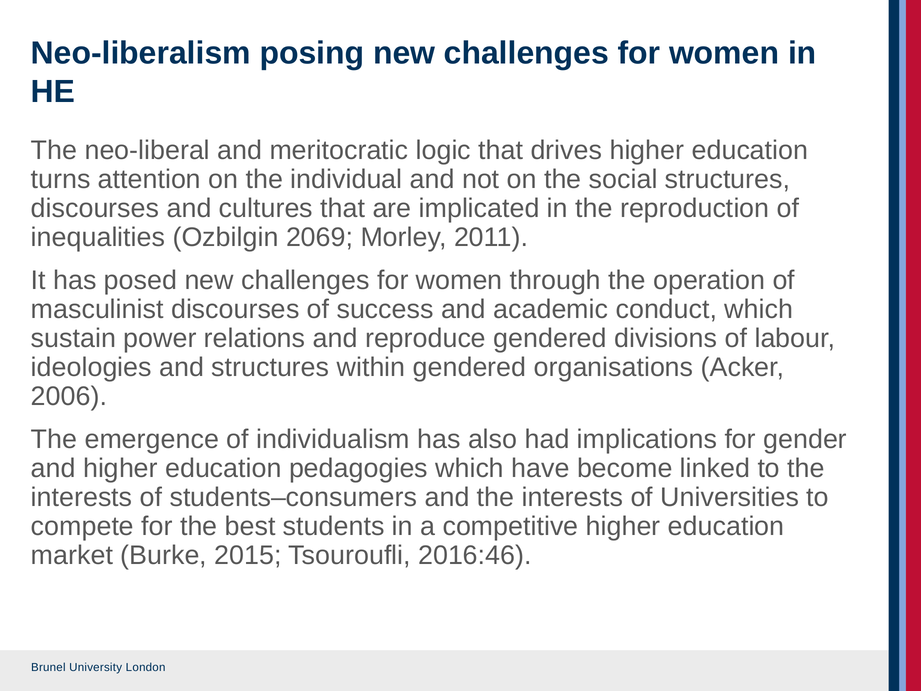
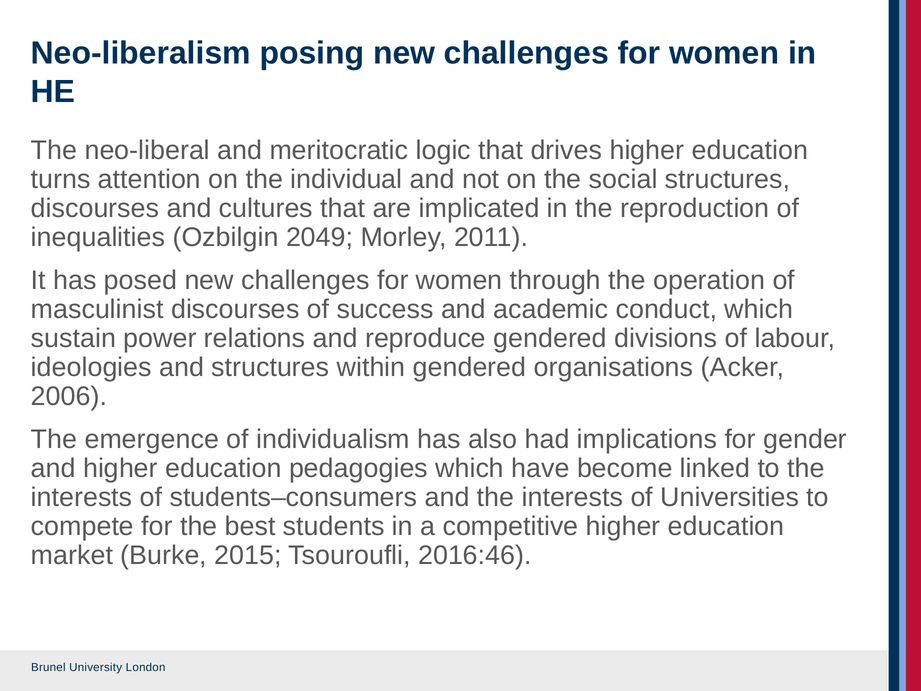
2069: 2069 -> 2049 (320, 237)
